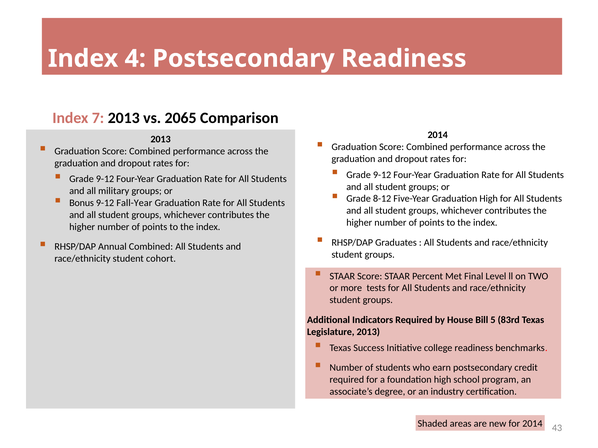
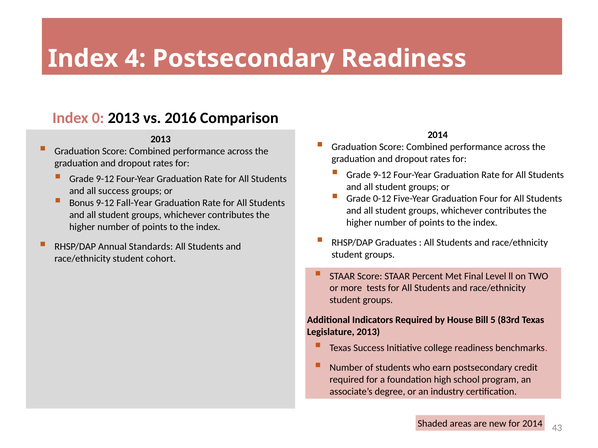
7: 7 -> 0 (98, 118)
2065: 2065 -> 2016 (181, 118)
all military: military -> success (114, 191)
8-12: 8-12 -> 0-12 (382, 199)
Graduation High: High -> Four (489, 199)
Annual Combined: Combined -> Standards (151, 247)
